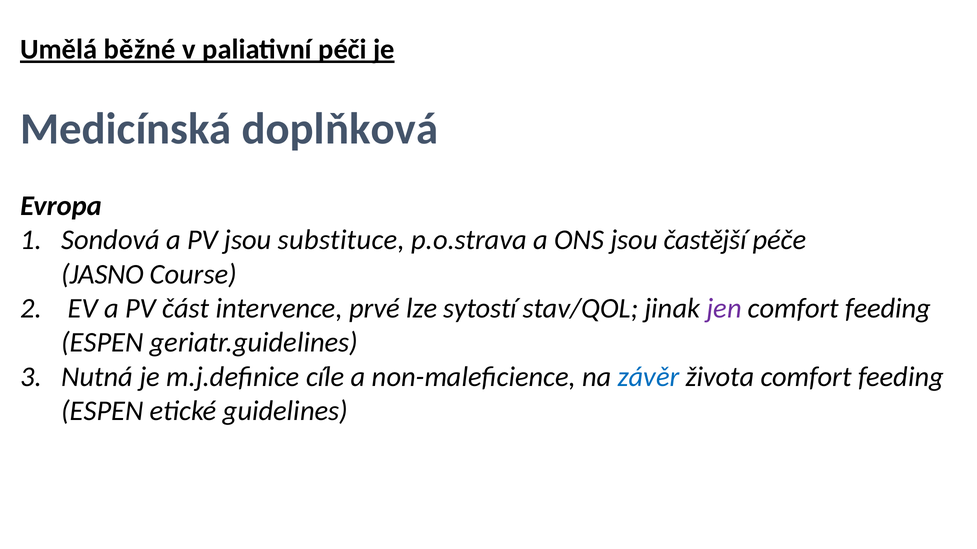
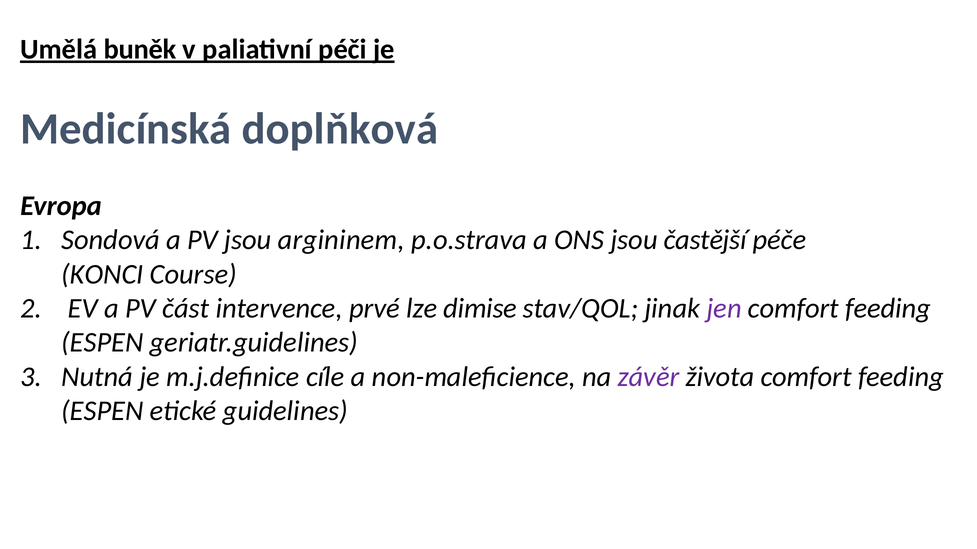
běžné: běžné -> buněk (140, 50)
substituce: substituce -> argininem (341, 240)
JASNO: JASNO -> KONCI (102, 274)
sytostí: sytostí -> dimise (480, 309)
závěr colour: blue -> purple (649, 377)
